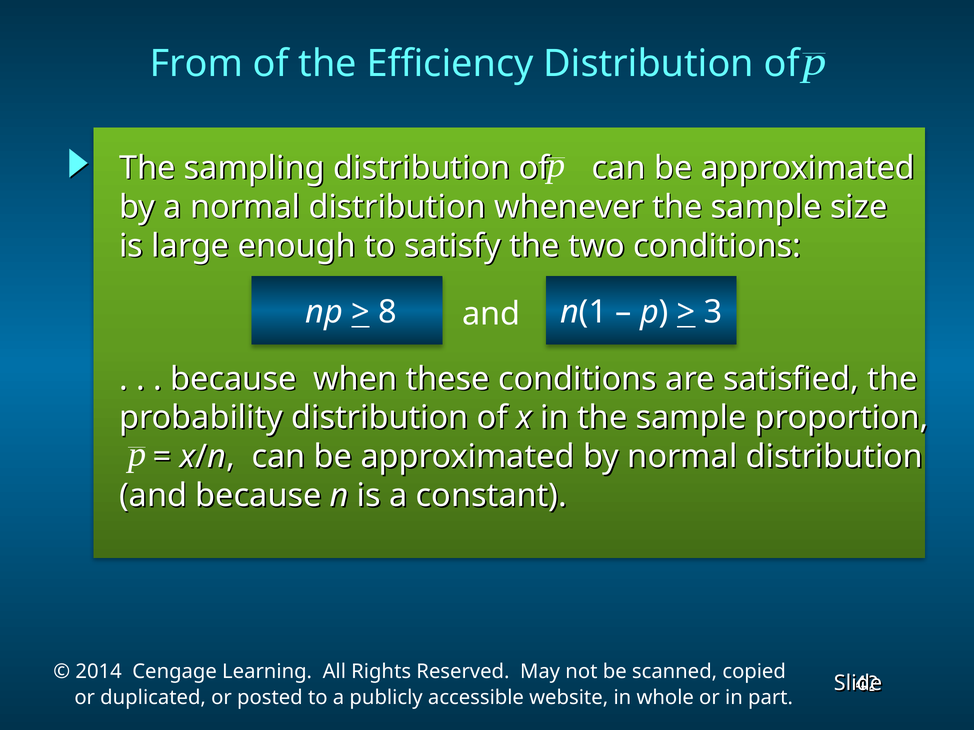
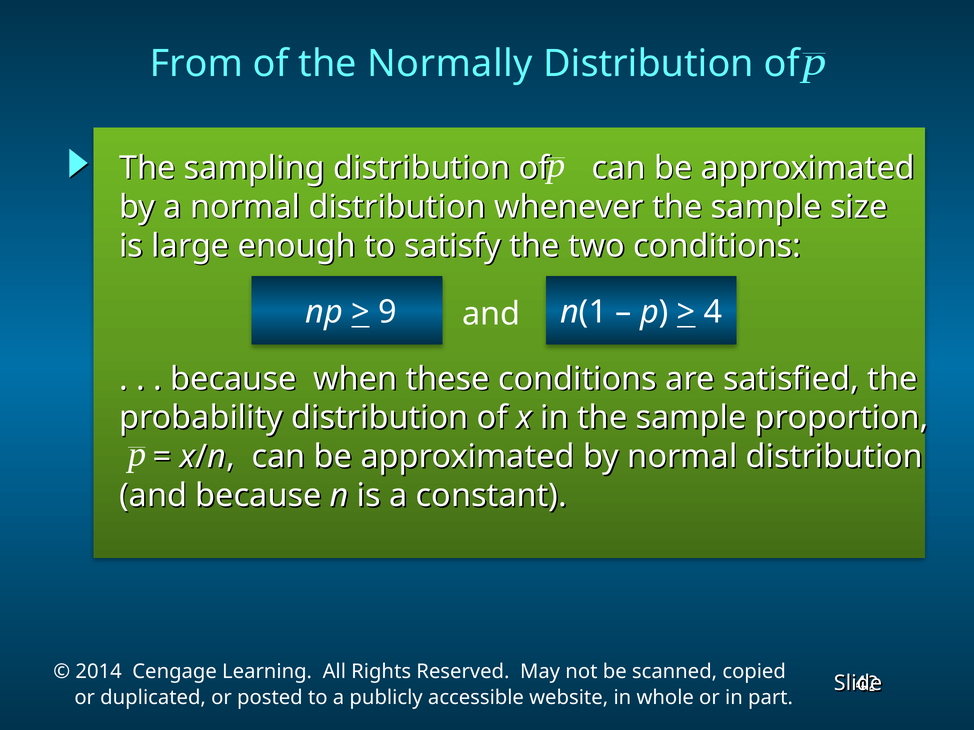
Efficiency: Efficiency -> Normally (450, 64)
8: 8 -> 9 (388, 312)
3: 3 -> 4 (713, 312)
